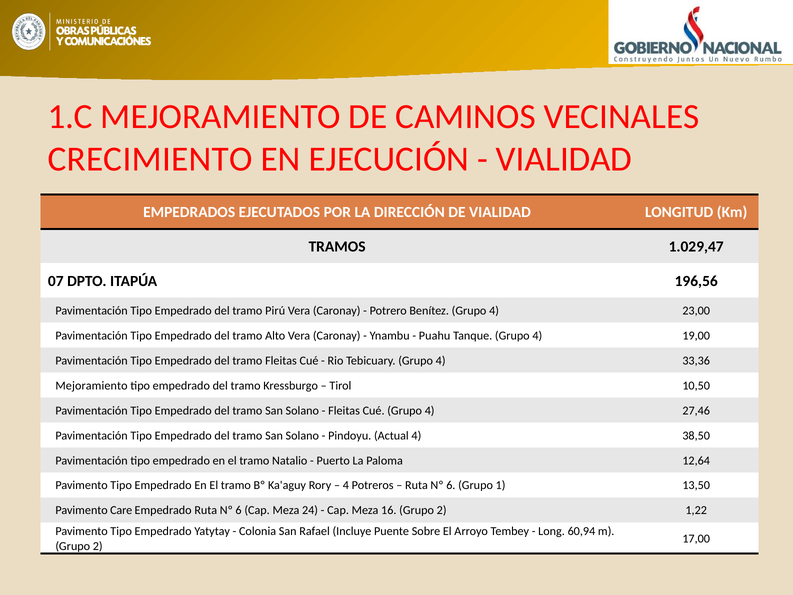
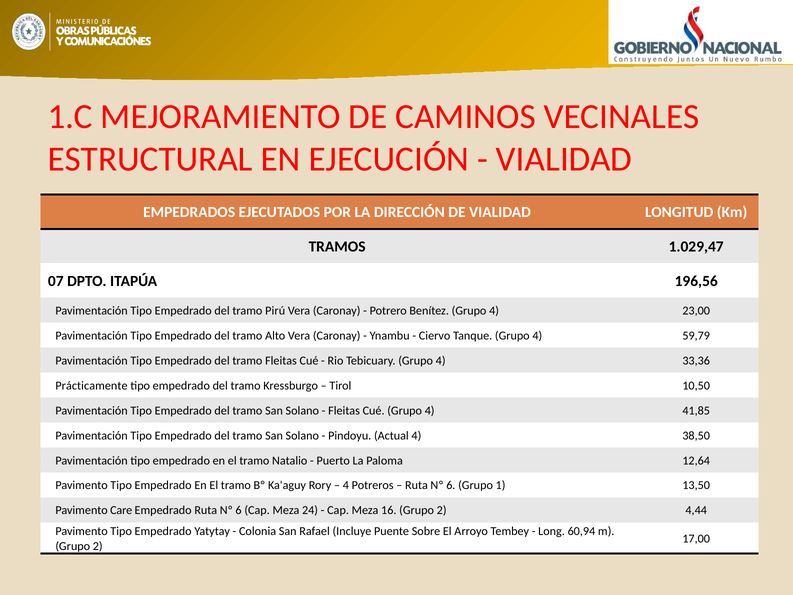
CRECIMIENTO: CRECIMIENTO -> ESTRUCTURAL (150, 159)
Puahu: Puahu -> Ciervo (435, 335)
19,00: 19,00 -> 59,79 (696, 335)
Mejoramiento: Mejoramiento -> Prácticamente (91, 385)
27,46: 27,46 -> 41,85 (696, 410)
1,22: 1,22 -> 4,44 (696, 510)
